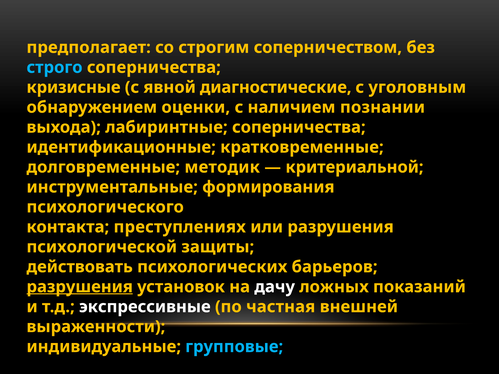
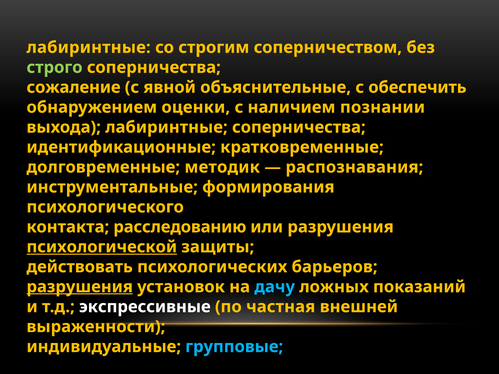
предполагает: предполагает -> лабиринтные (89, 47)
строго colour: light blue -> light green (55, 67)
кризисные: кризисные -> сожаление (74, 87)
диагностические: диагностические -> объяснительные (276, 87)
уголовным: уголовным -> обеспечить (417, 87)
критериальной: критериальной -> распознавания (354, 167)
преступлениях: преступлениях -> расследованию (180, 227)
психологической underline: none -> present (102, 247)
дачу colour: white -> light blue (275, 287)
